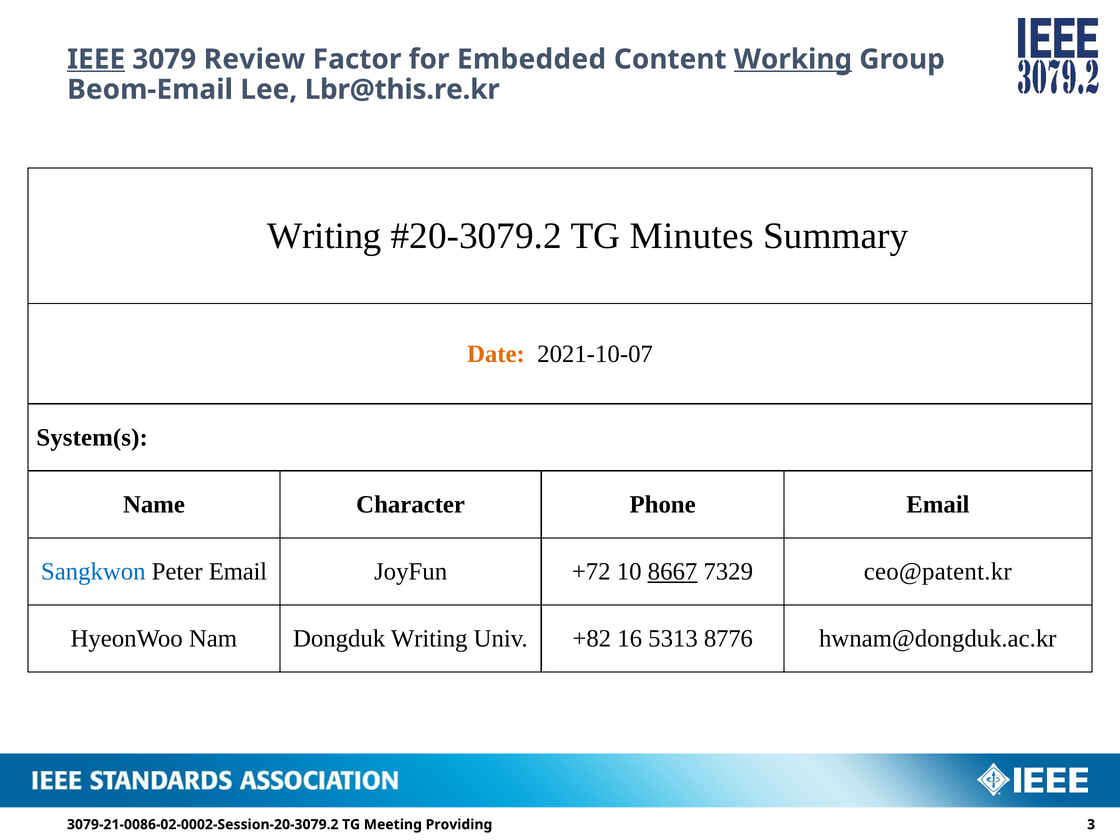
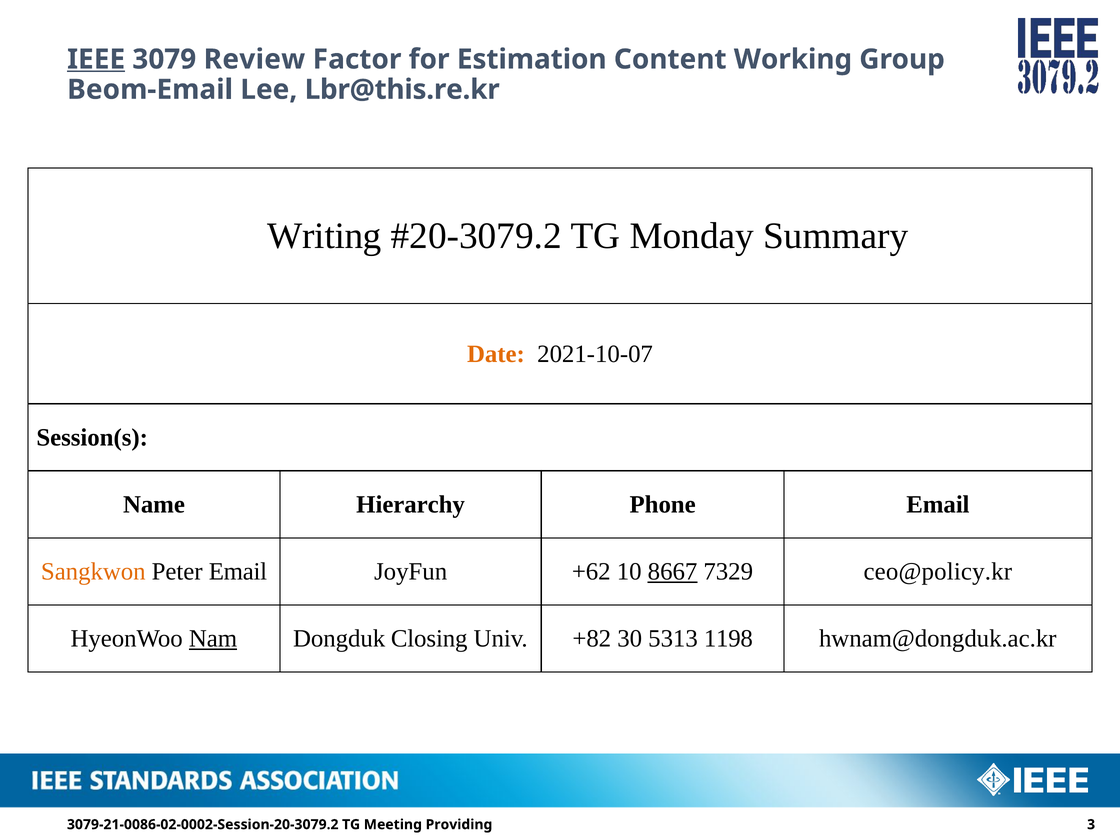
Embedded: Embedded -> Estimation (532, 59)
Working underline: present -> none (793, 59)
Minutes: Minutes -> Monday (692, 236)
System(s: System(s -> Session(s (92, 438)
Character: Character -> Hierarchy (411, 505)
Sangkwon colour: blue -> orange (93, 572)
+72: +72 -> +62 (591, 572)
ceo@patent.kr: ceo@patent.kr -> ceo@policy.kr (938, 572)
Nam underline: none -> present (213, 639)
Dongduk Writing: Writing -> Closing (429, 639)
16: 16 -> 30 (630, 639)
8776: 8776 -> 1198 (728, 639)
